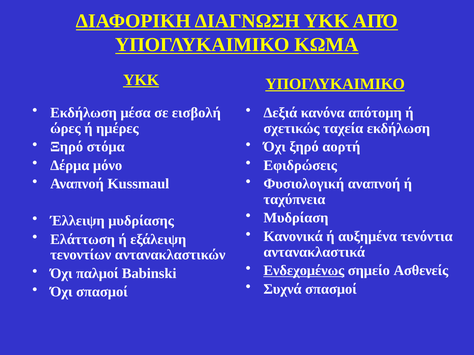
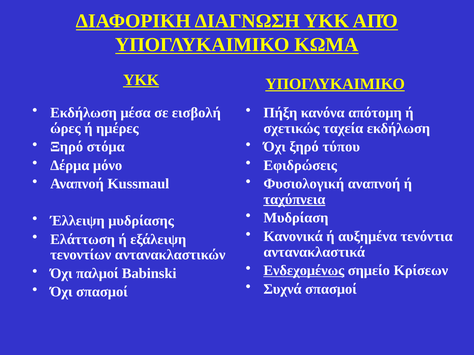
Δεξιά: Δεξιά -> Πήξη (280, 113)
αορτή: αορτή -> τύπου (341, 147)
ταχύπνεια underline: none -> present (294, 200)
Ασθενείς: Ασθενείς -> Κρίσεων (421, 271)
